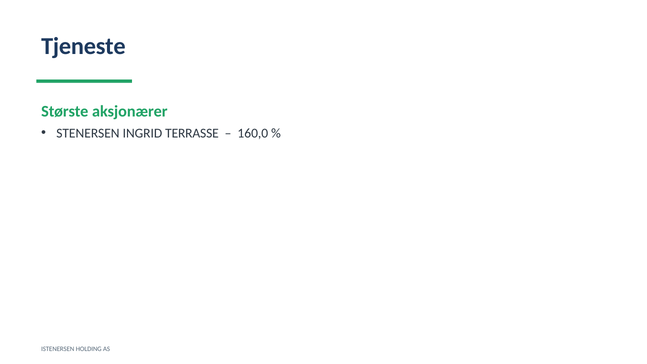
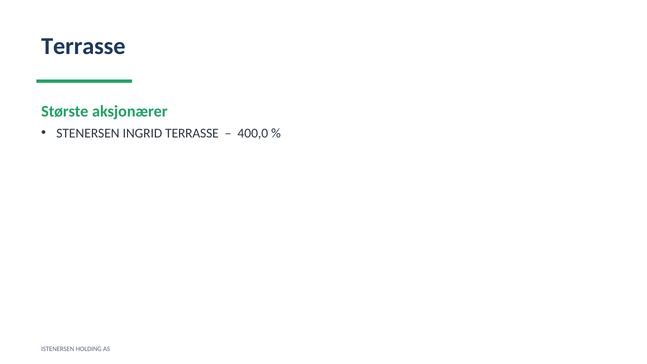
Tjeneste: Tjeneste -> Terrasse (83, 46)
160,0: 160,0 -> 400,0 (253, 133)
